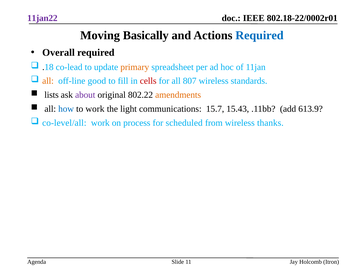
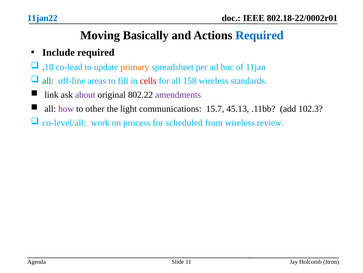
11jan22 colour: purple -> blue (42, 18)
Overall: Overall -> Include (58, 52)
all colour: orange -> green (48, 81)
good: good -> areas (97, 81)
807: 807 -> 158 (190, 81)
lists: lists -> link (52, 95)
amendments colour: orange -> purple (178, 95)
how colour: blue -> purple (66, 109)
to work: work -> other (95, 109)
15.43: 15.43 -> 45.13 (238, 109)
613.9: 613.9 -> 102.3 (311, 109)
thanks: thanks -> review (270, 122)
